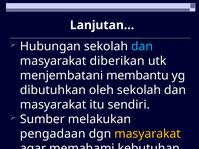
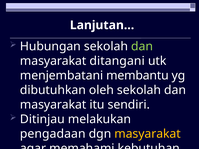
dan colour: light blue -> light green (142, 46)
diberikan: diberikan -> ditangani (117, 61)
Sumber: Sumber -> Ditinjau (42, 119)
